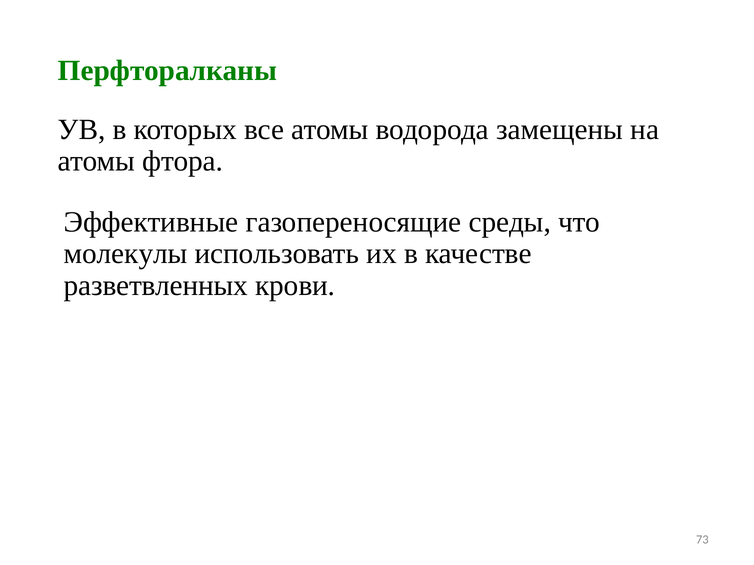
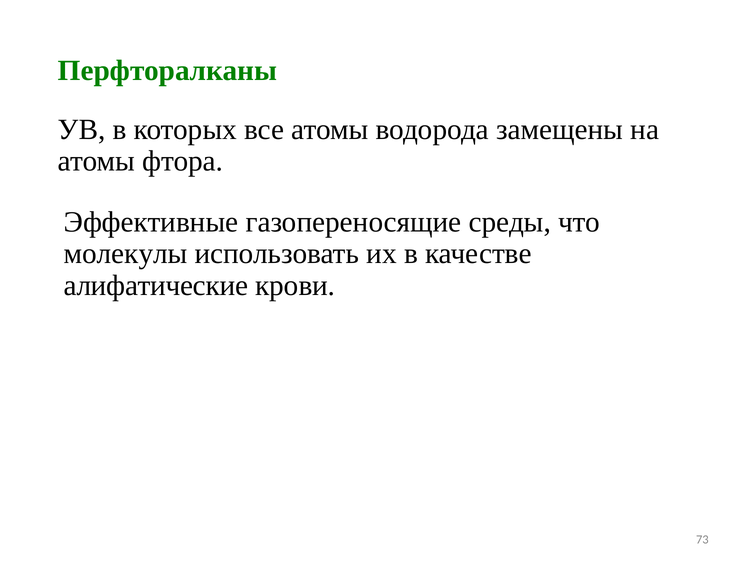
разветвленных: разветвленных -> алифатические (156, 286)
